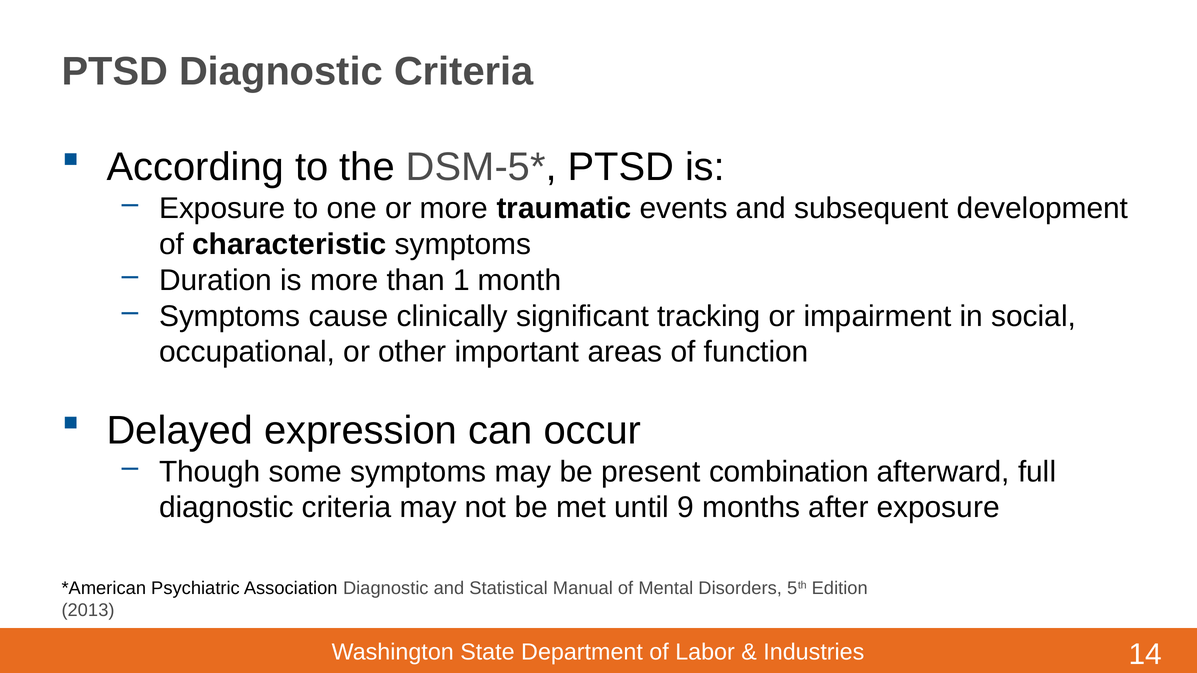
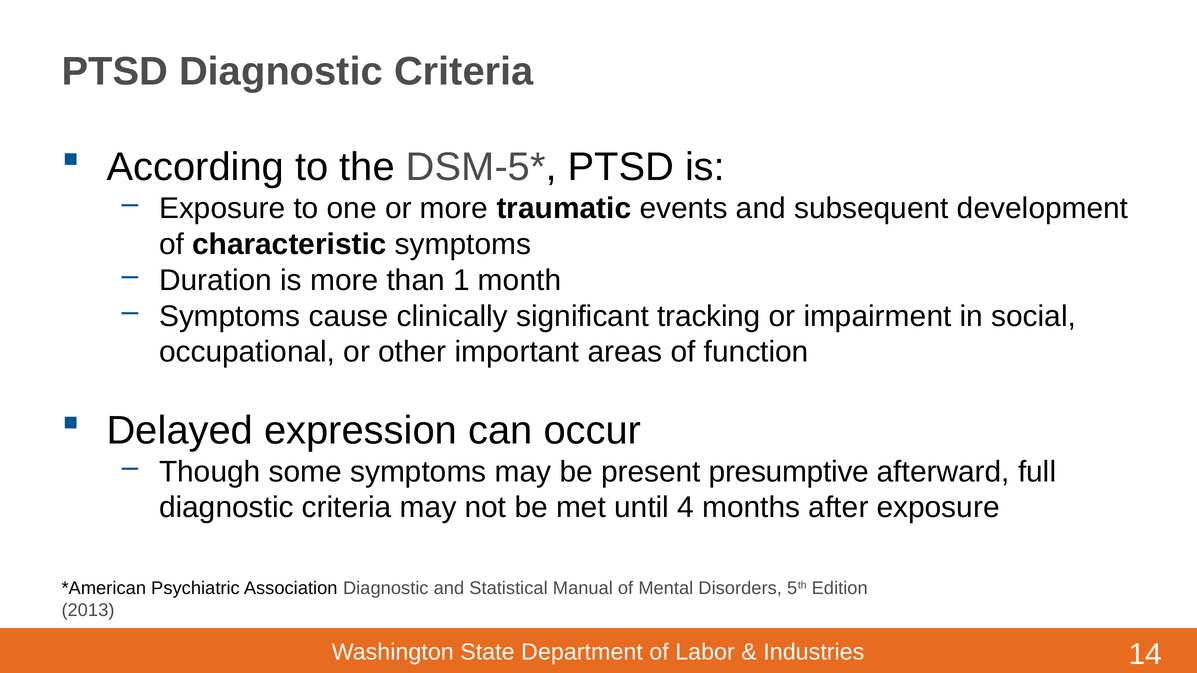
combination: combination -> presumptive (789, 472)
9: 9 -> 4 (686, 508)
